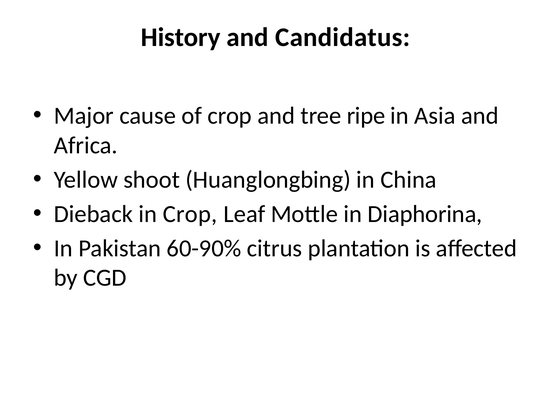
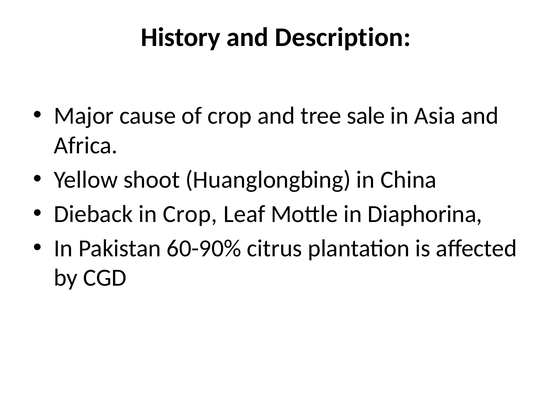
Candidatus: Candidatus -> Description (343, 37)
ripe: ripe -> sale (366, 116)
